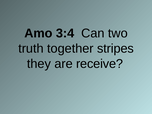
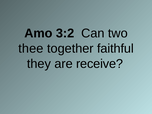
3:4: 3:4 -> 3:2 (65, 33)
truth: truth -> thee (31, 49)
stripes: stripes -> faithful (115, 49)
